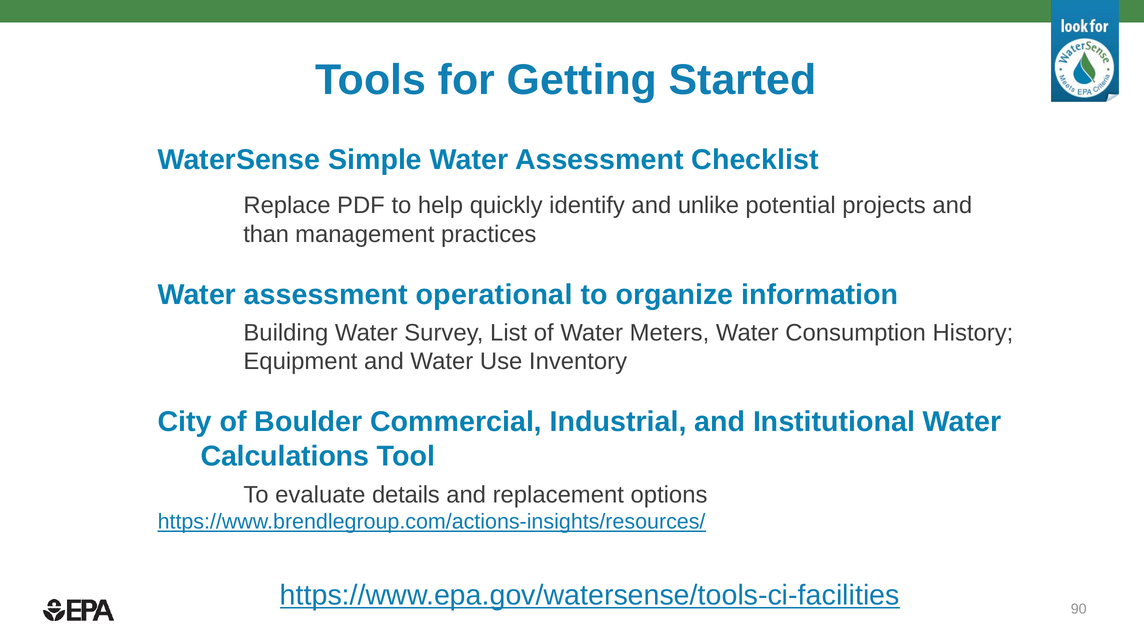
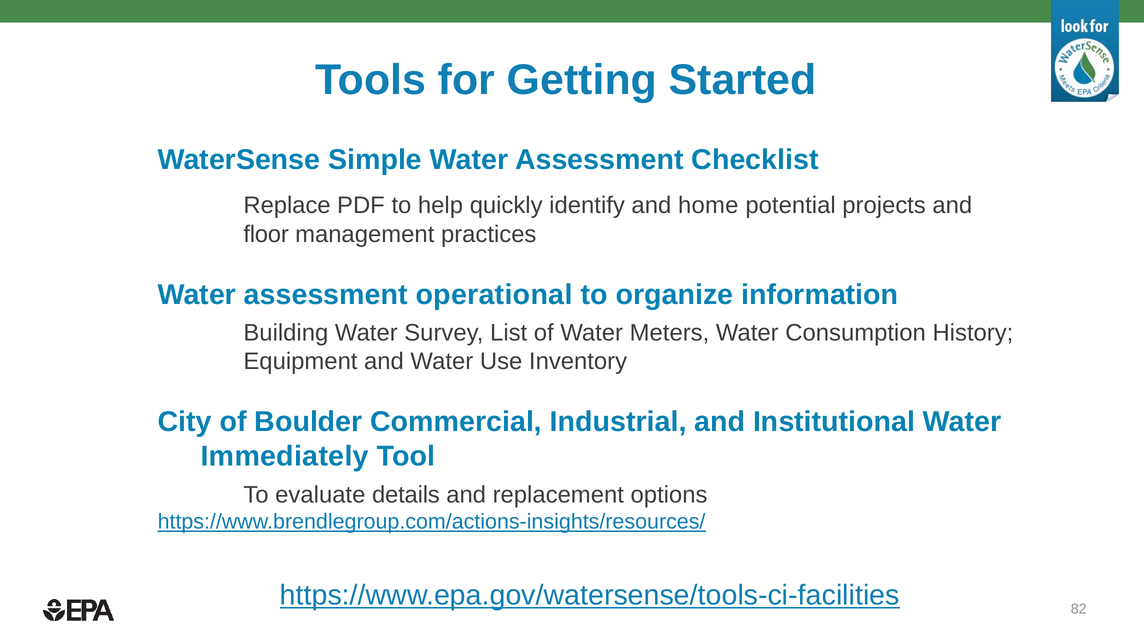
unlike: unlike -> home (708, 205)
than: than -> floor (266, 234)
Calculations: Calculations -> Immediately (285, 456)
90: 90 -> 82 (1079, 609)
